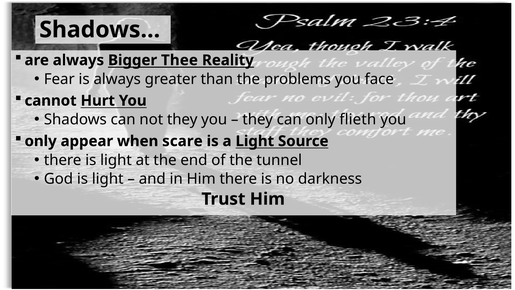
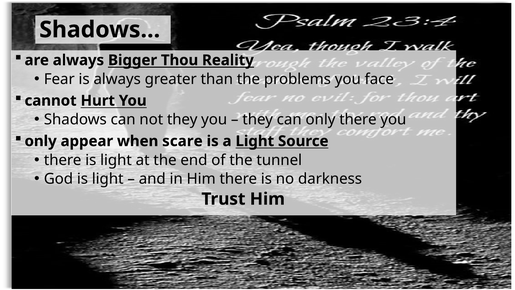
Thee: Thee -> Thou (180, 60)
only flieth: flieth -> there (358, 119)
